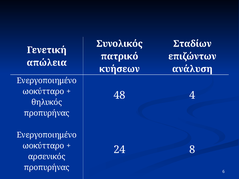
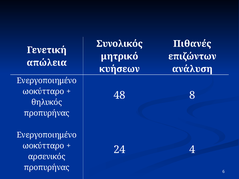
Σταδίων: Σταδίων -> Πιθανές (192, 44)
πατρικό: πατρικό -> μητρικό (120, 56)
4: 4 -> 8 (192, 95)
8: 8 -> 4 (192, 150)
